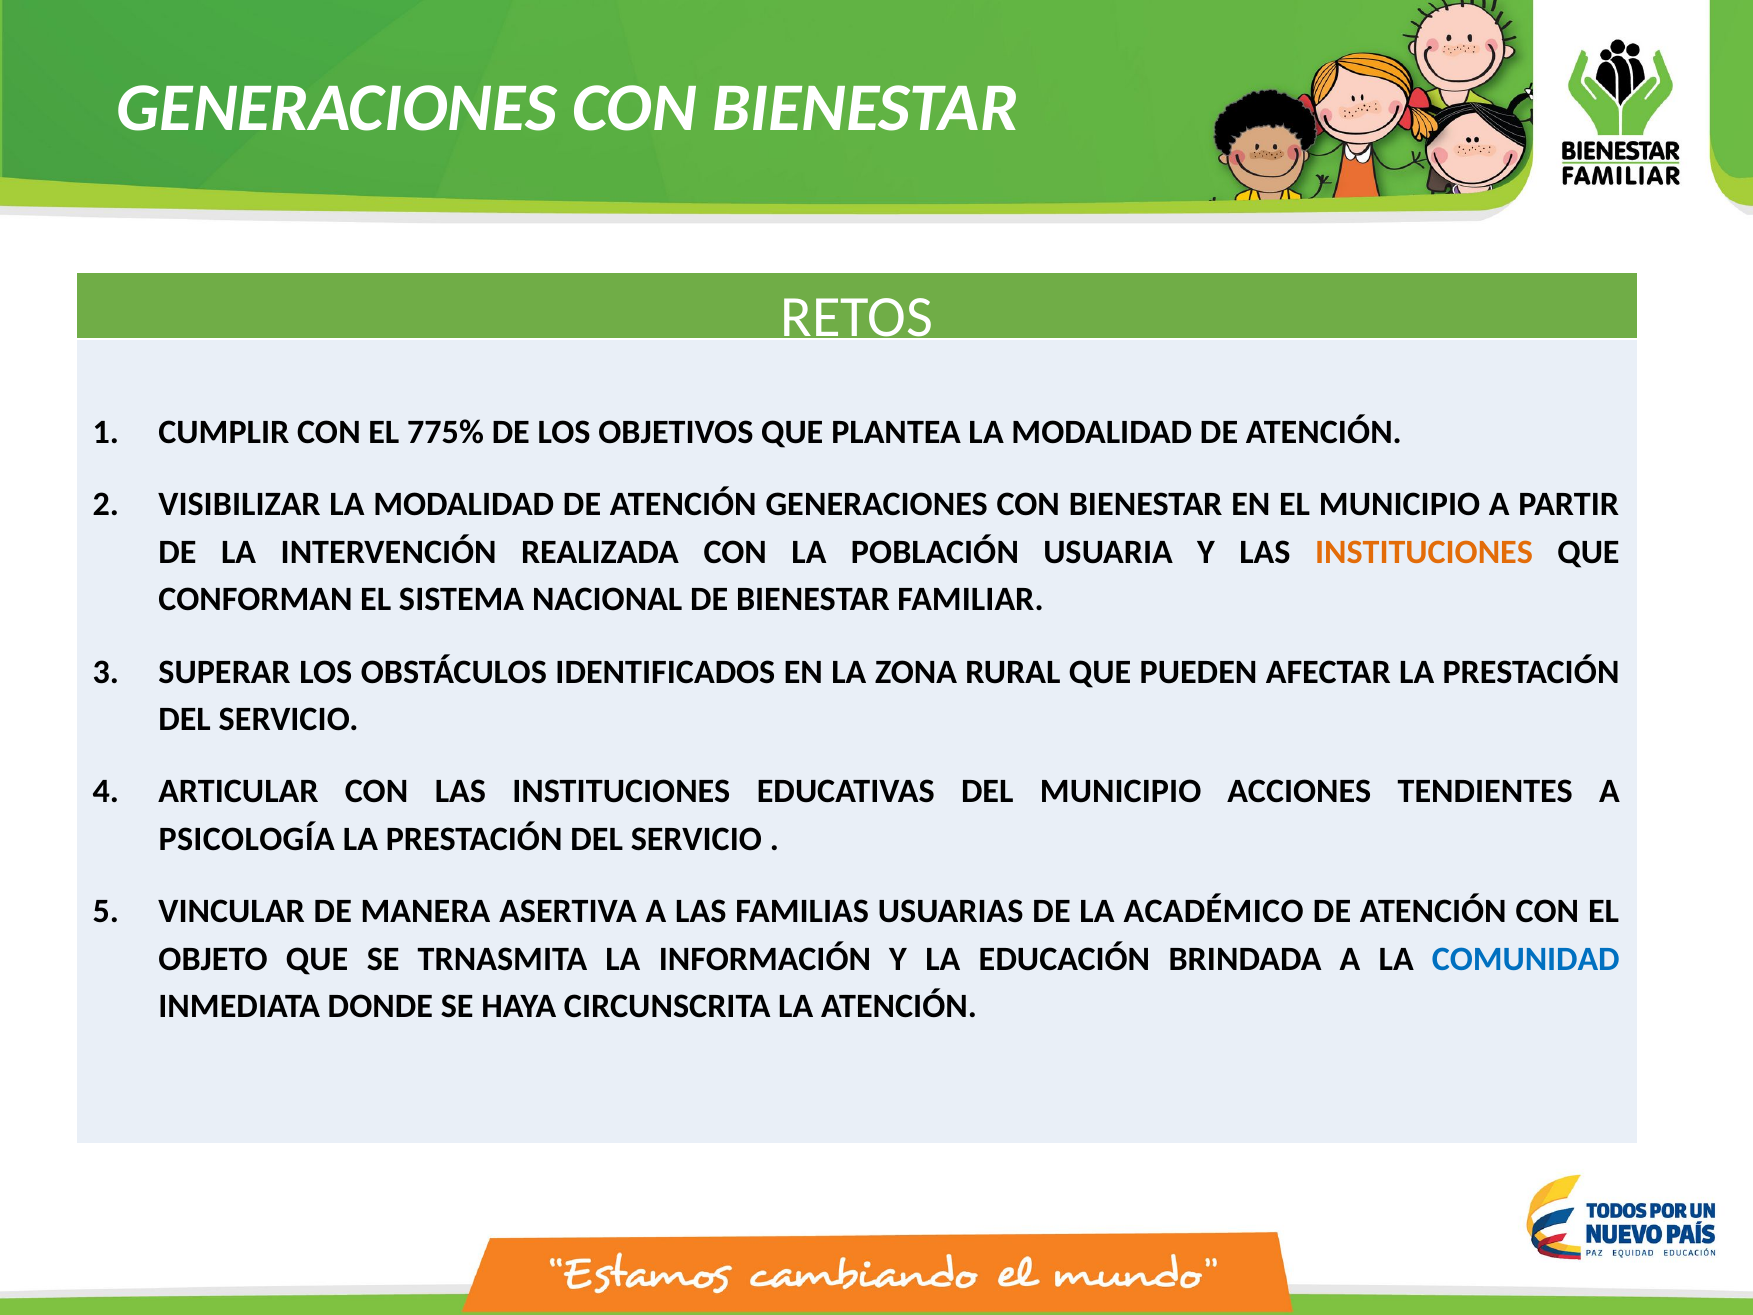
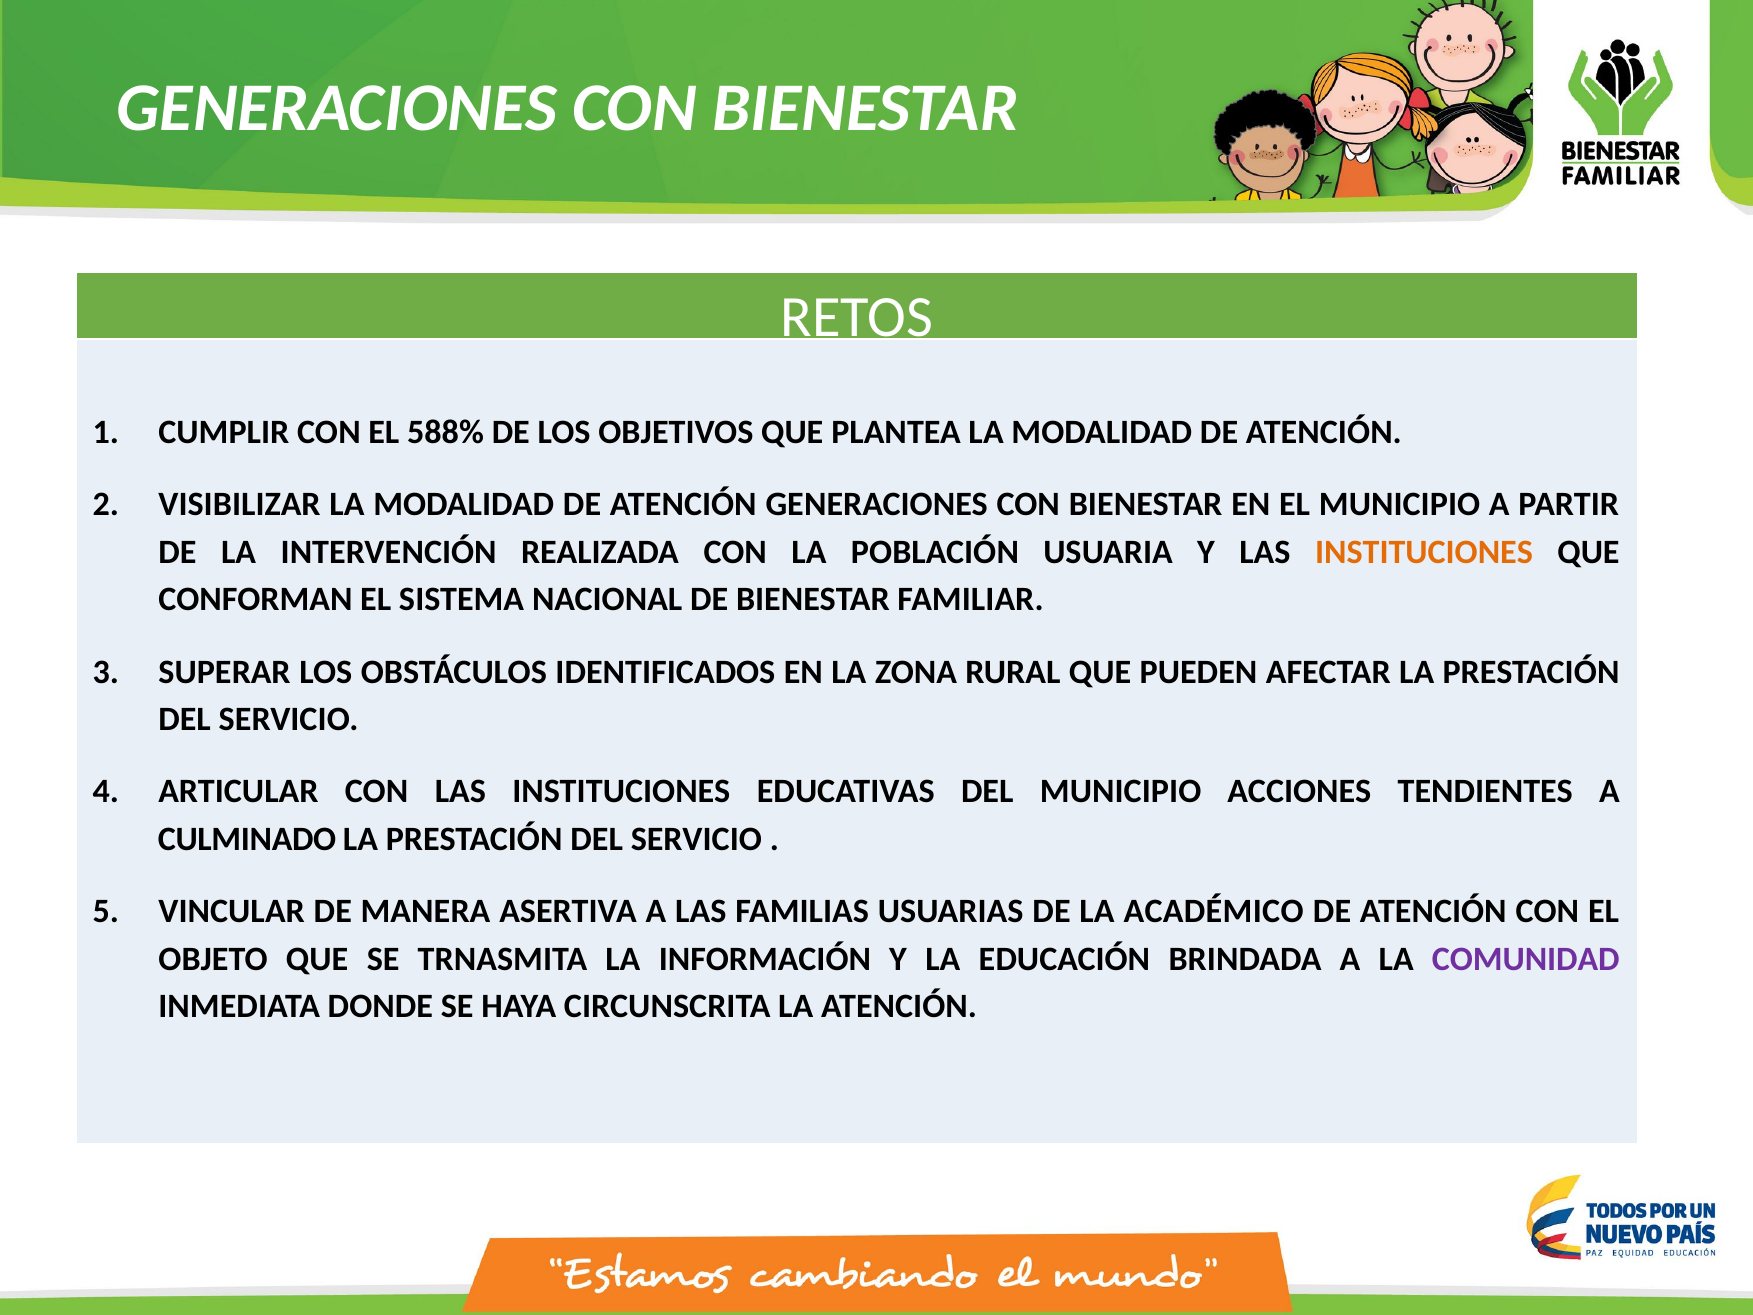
775%: 775% -> 588% (446, 432)
PSICOLOGÍA: PSICOLOGÍA -> CULMINADO (247, 839)
COMUNIDAD colour: blue -> purple (1526, 959)
